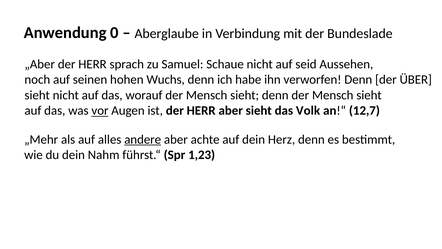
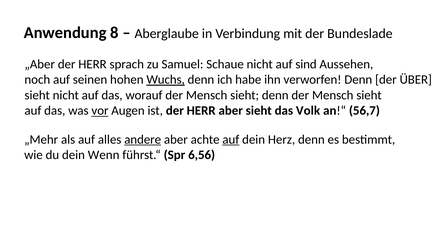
0: 0 -> 8 (115, 33)
seid: seid -> sind (306, 64)
Wuchs underline: none -> present (166, 80)
12,7: 12,7 -> 56,7 (364, 111)
auf underline: none -> present (231, 139)
Nahm: Nahm -> Wenn (104, 155)
1,23: 1,23 -> 6,56 (202, 155)
